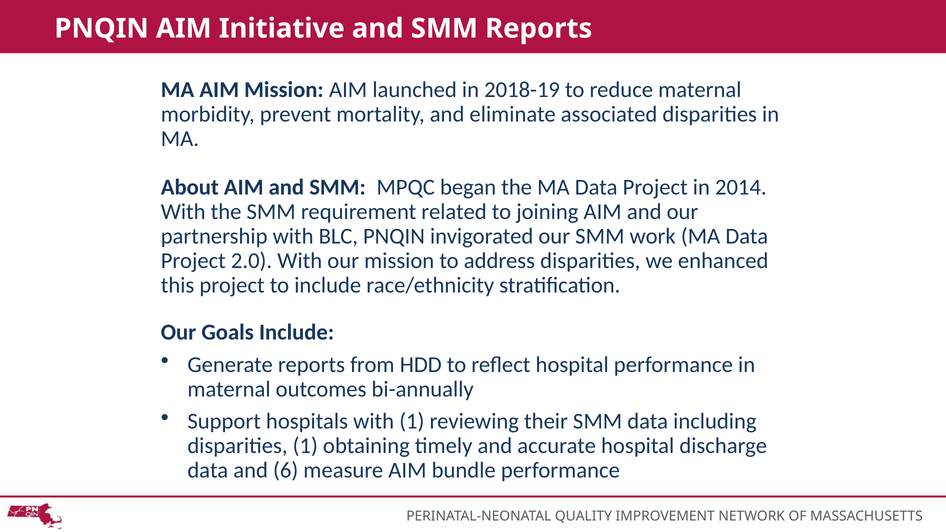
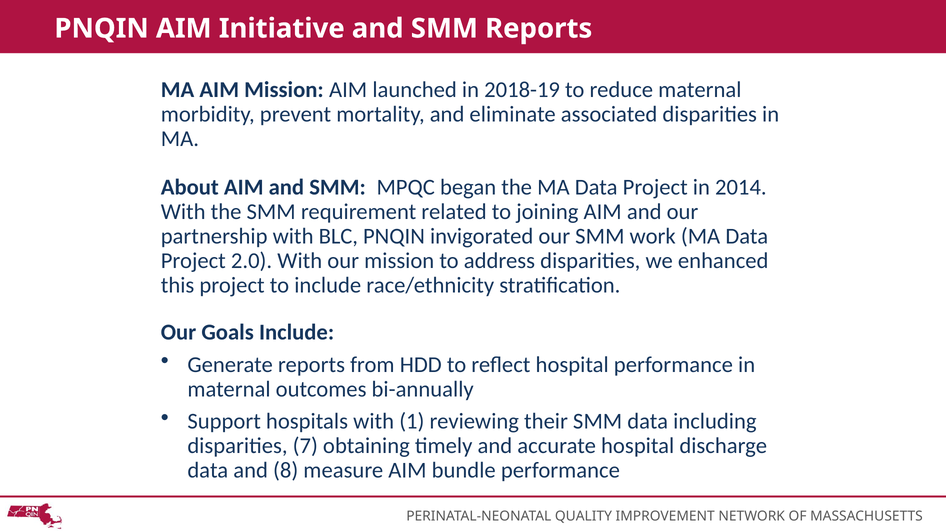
disparities 1: 1 -> 7 (305, 446)
6: 6 -> 8 (286, 470)
